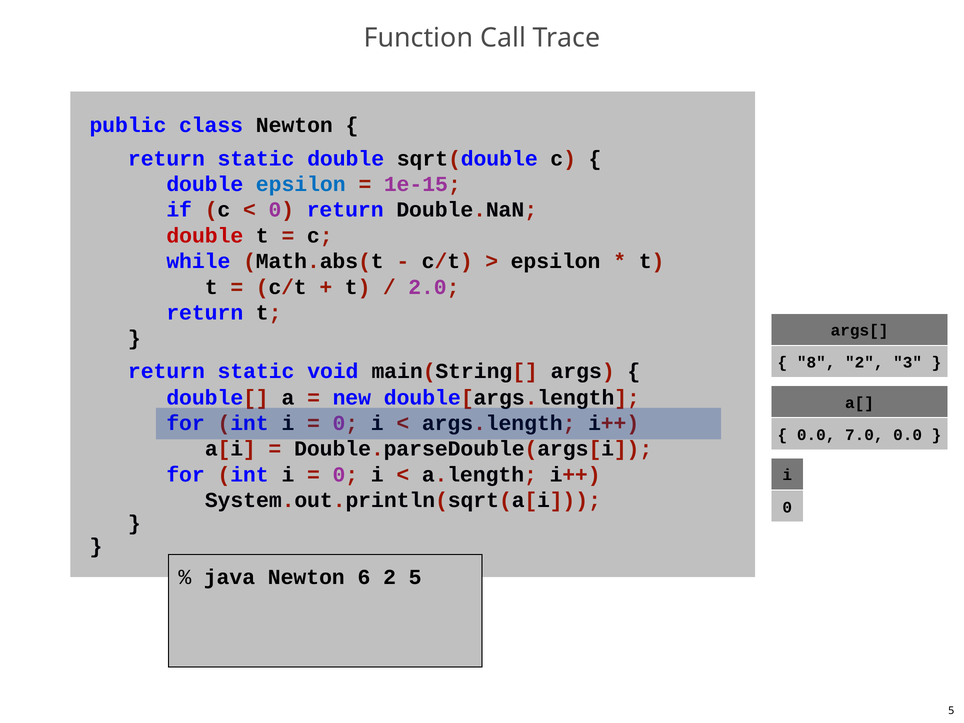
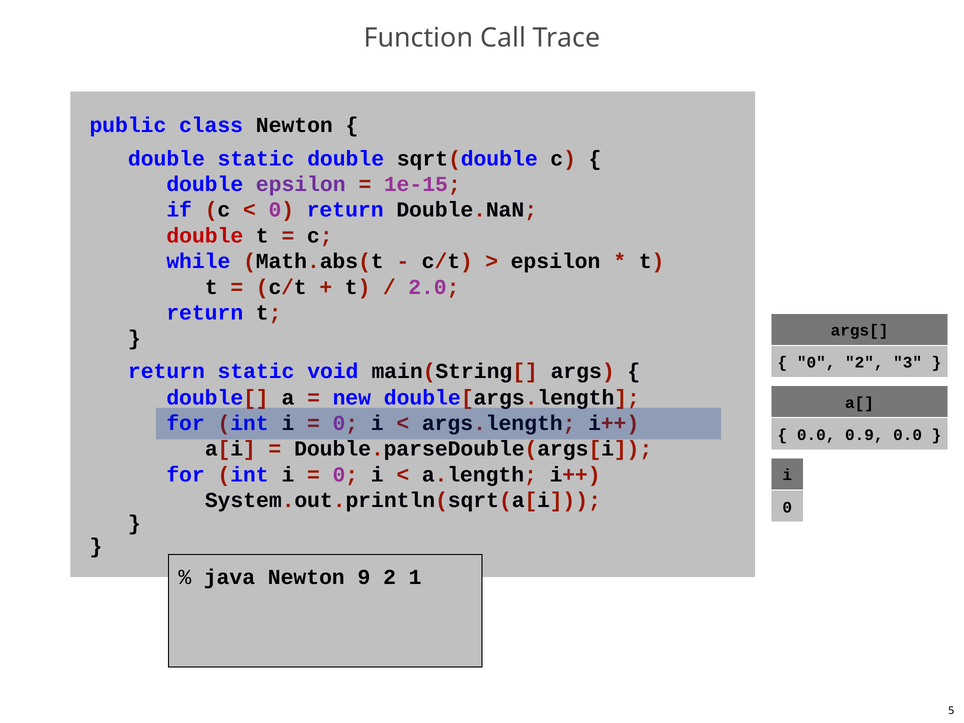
return: return -> double (166, 159)
epsilon colour: blue -> purple (301, 184)
8: 8 -> 0 (816, 363)
7.0: 7.0 -> 0.9 (864, 435)
6: 6 -> 9 (364, 577)
2 5: 5 -> 1 (415, 577)
